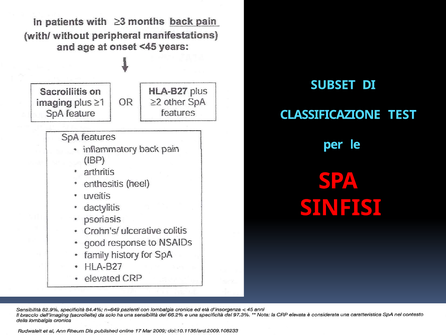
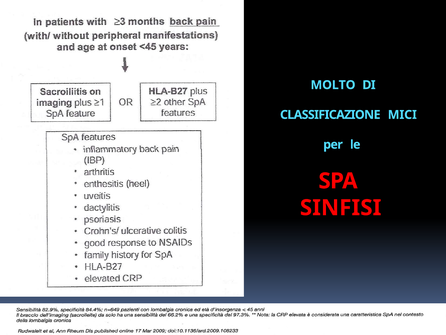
SUBSET: SUBSET -> MOLTO (333, 85)
TEST: TEST -> MICI (402, 115)
